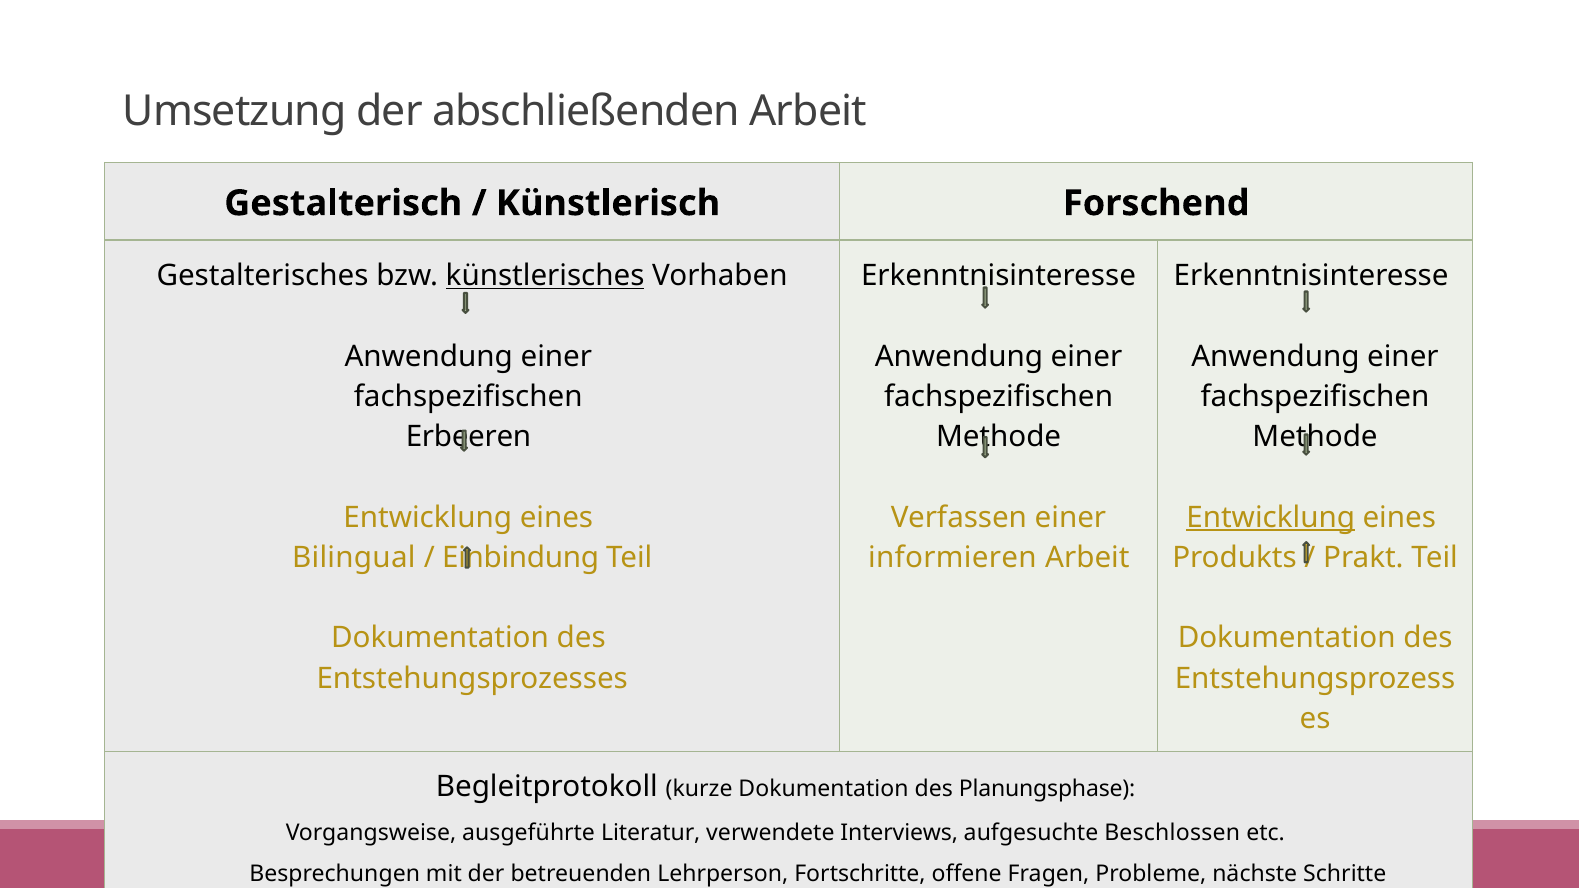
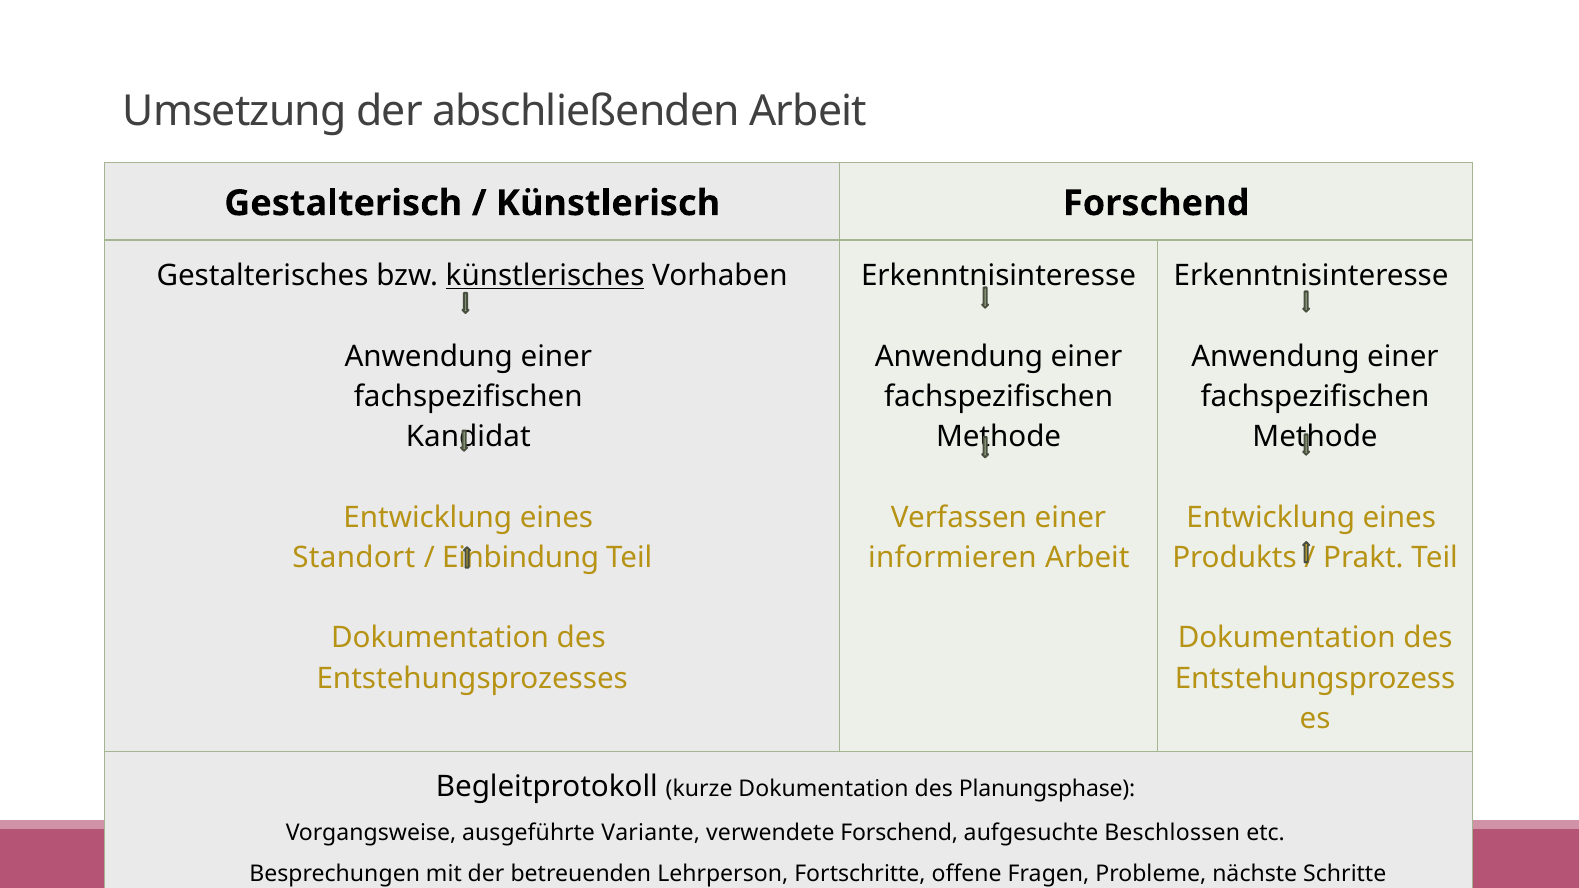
Erbeeren: Erbeeren -> Kandidat (468, 437)
Entwicklung underline: present -> none (1271, 517)
Bilingual: Bilingual -> Standort (354, 558)
Literatur: Literatur -> Variante (651, 833)
verwendete Interviews: Interviews -> Forschend (899, 833)
